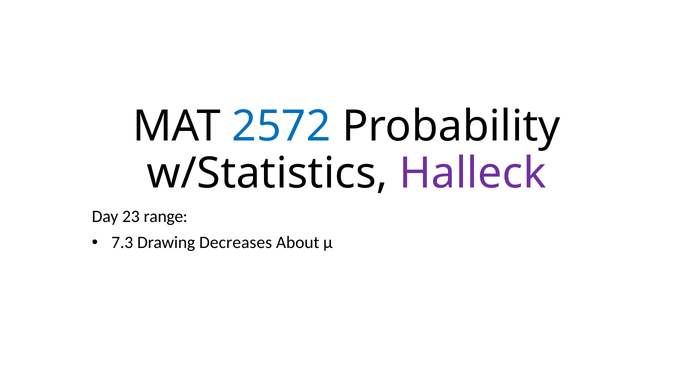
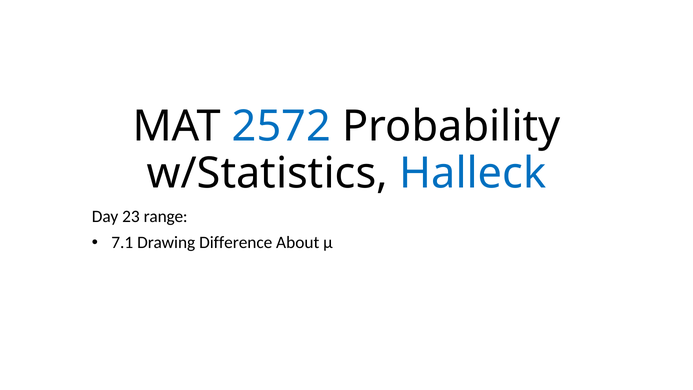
Halleck colour: purple -> blue (473, 173)
7.3: 7.3 -> 7.1 (122, 243)
Decreases: Decreases -> Difference (236, 243)
